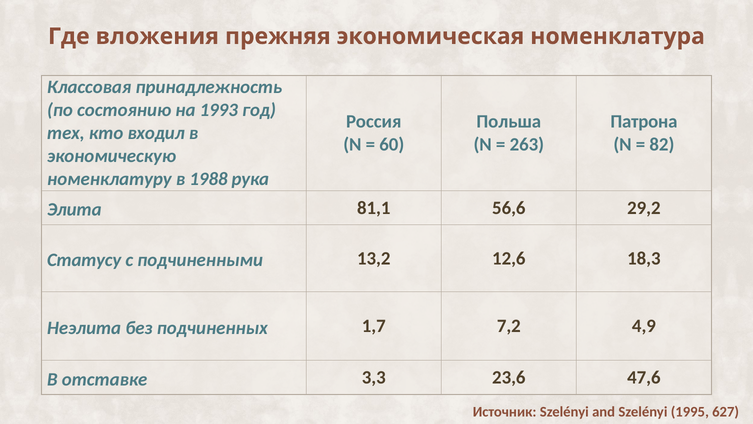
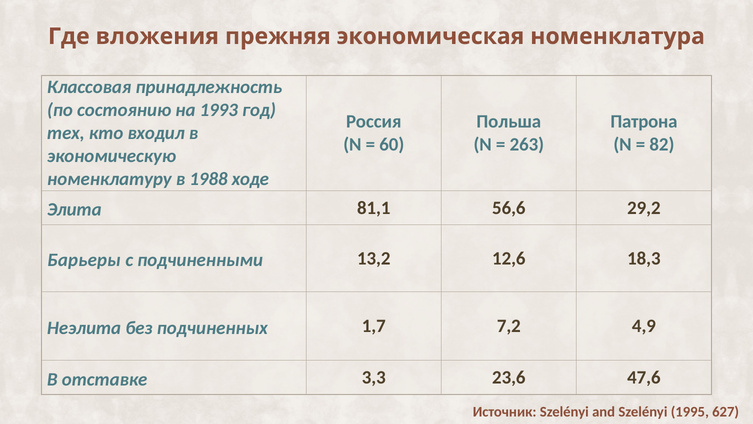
рука: рука -> ходе (250, 179)
Статусу: Статусу -> Барьеры (84, 260)
